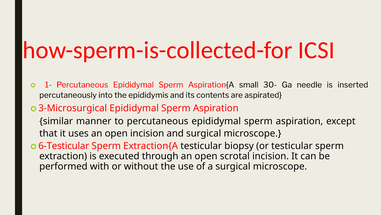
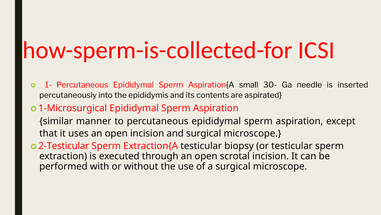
3-Microsurgical: 3-Microsurgical -> 1-Microsurgical (73, 108)
6-Testicular: 6-Testicular -> 2-Testicular (64, 145)
